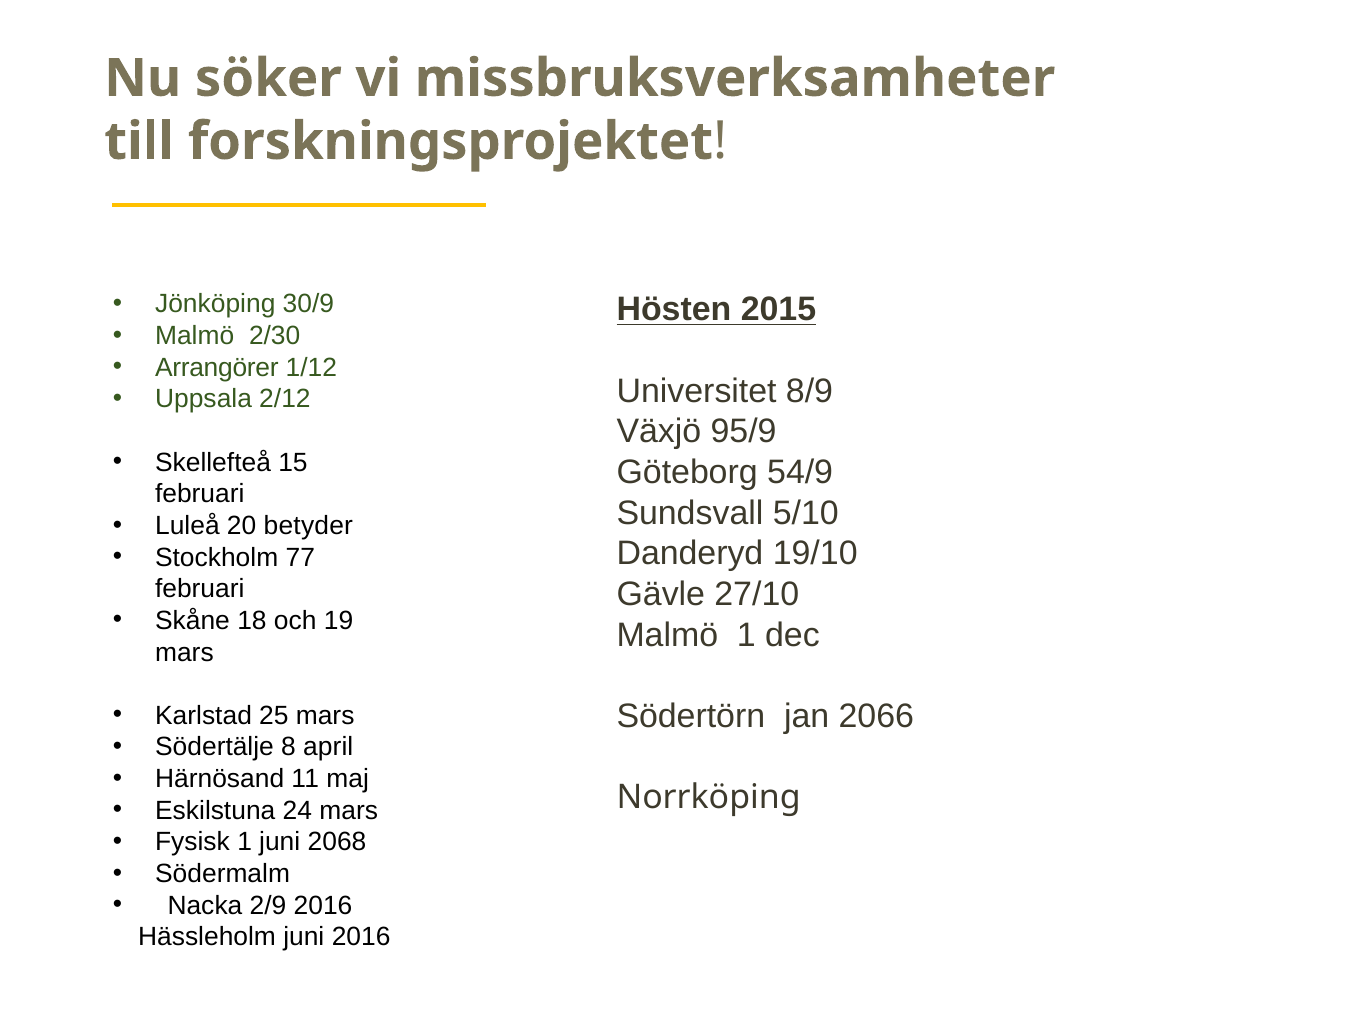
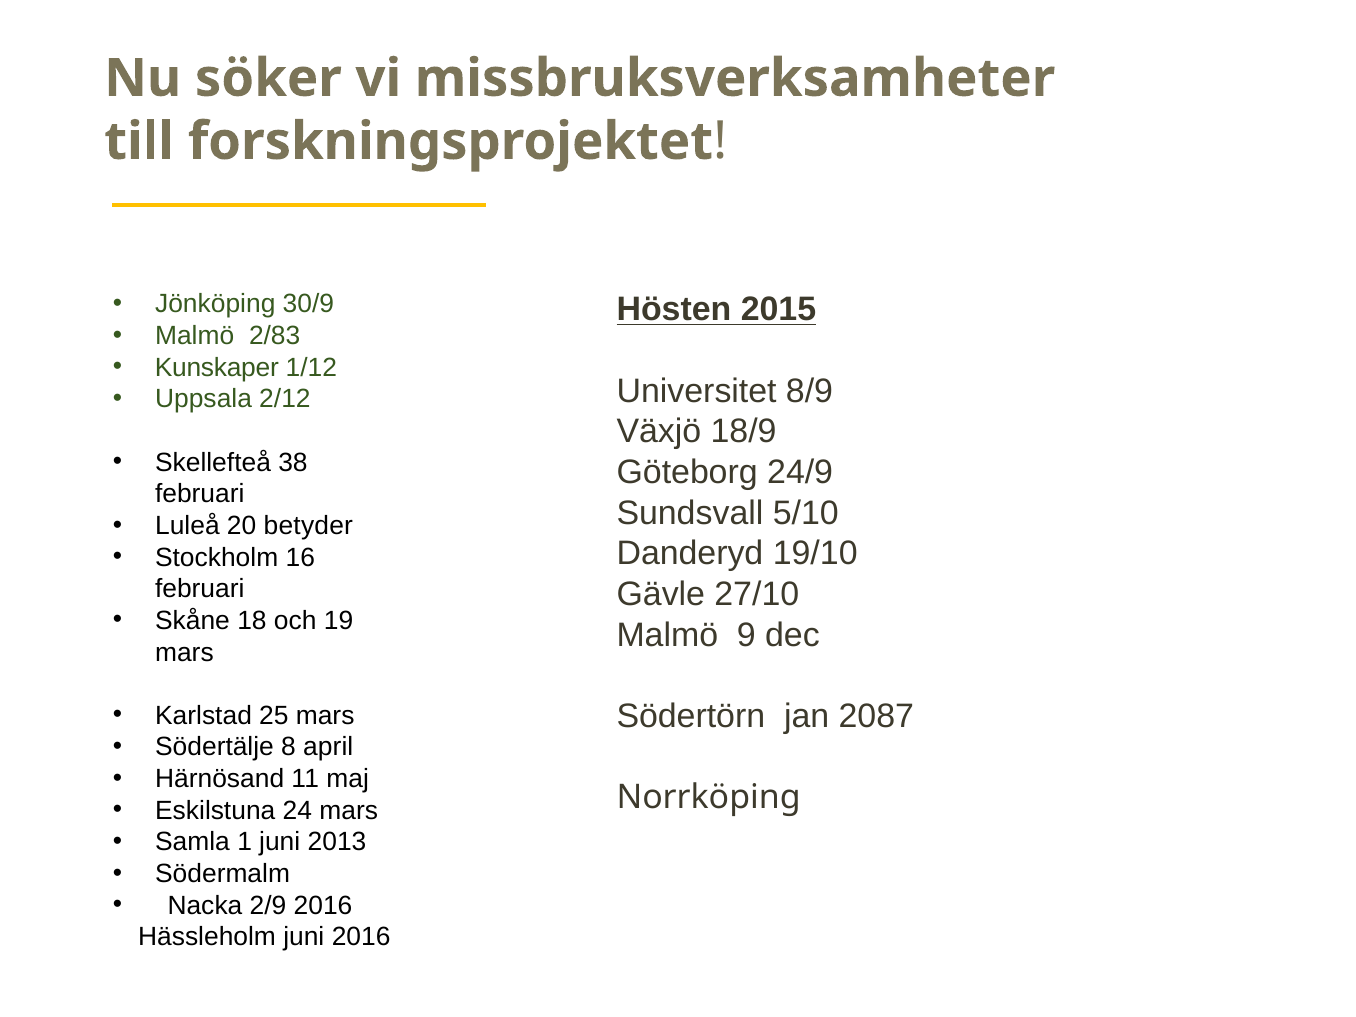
2/30: 2/30 -> 2/83 (275, 336)
Arrangörer: Arrangörer -> Kunskaper (217, 367)
95/9: 95/9 -> 18/9 (744, 432)
15: 15 -> 38 (293, 462)
54/9: 54/9 -> 24/9 (800, 472)
77: 77 -> 16 (300, 557)
Malmö 1: 1 -> 9 (746, 635)
2066: 2066 -> 2087 (876, 716)
Fysisk: Fysisk -> Samla (192, 842)
2068: 2068 -> 2013 (337, 842)
